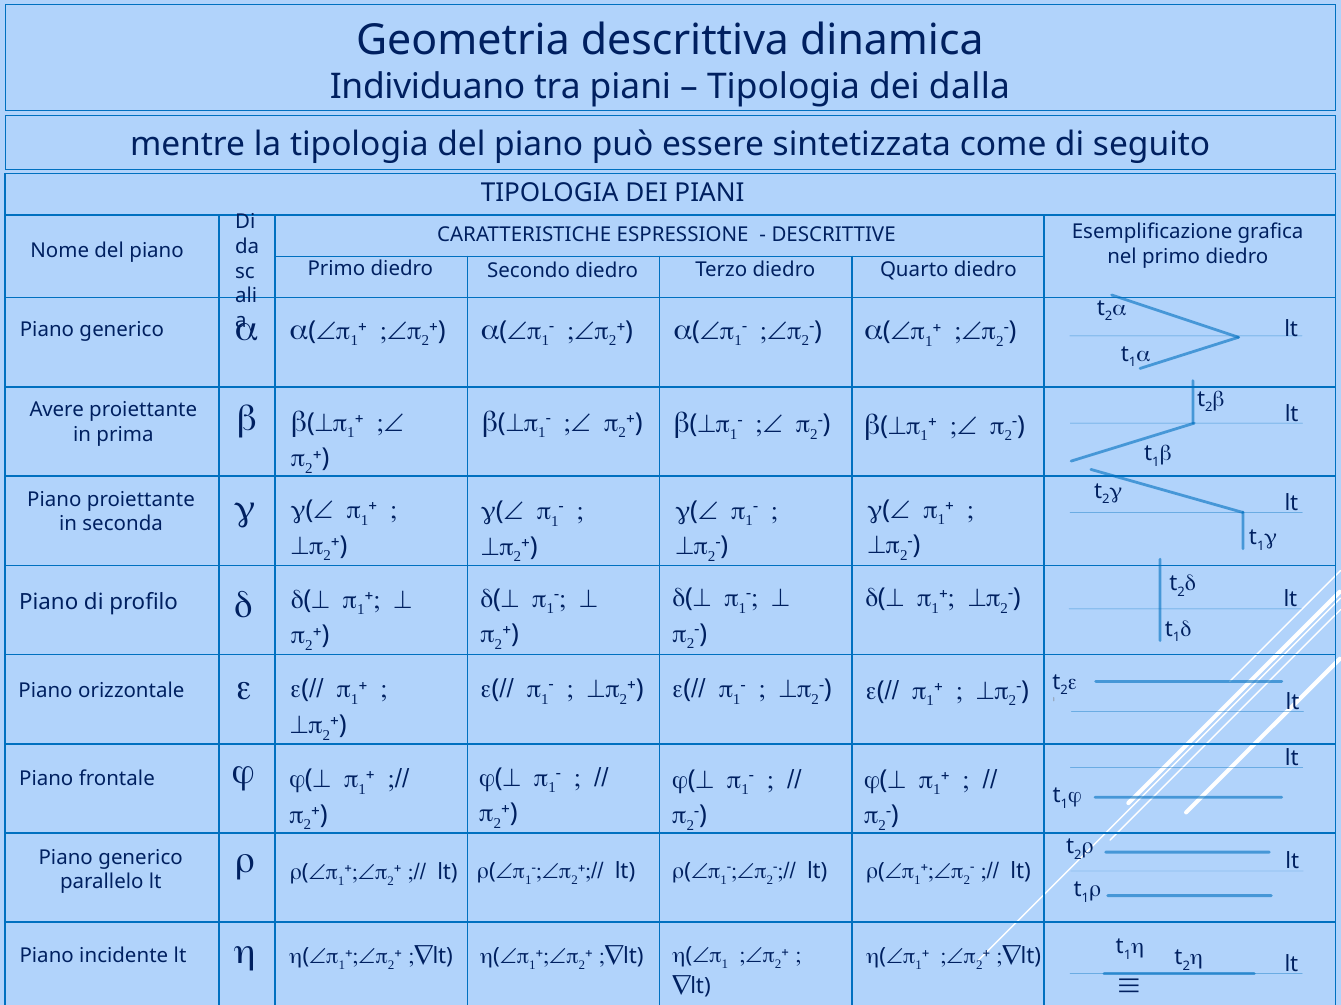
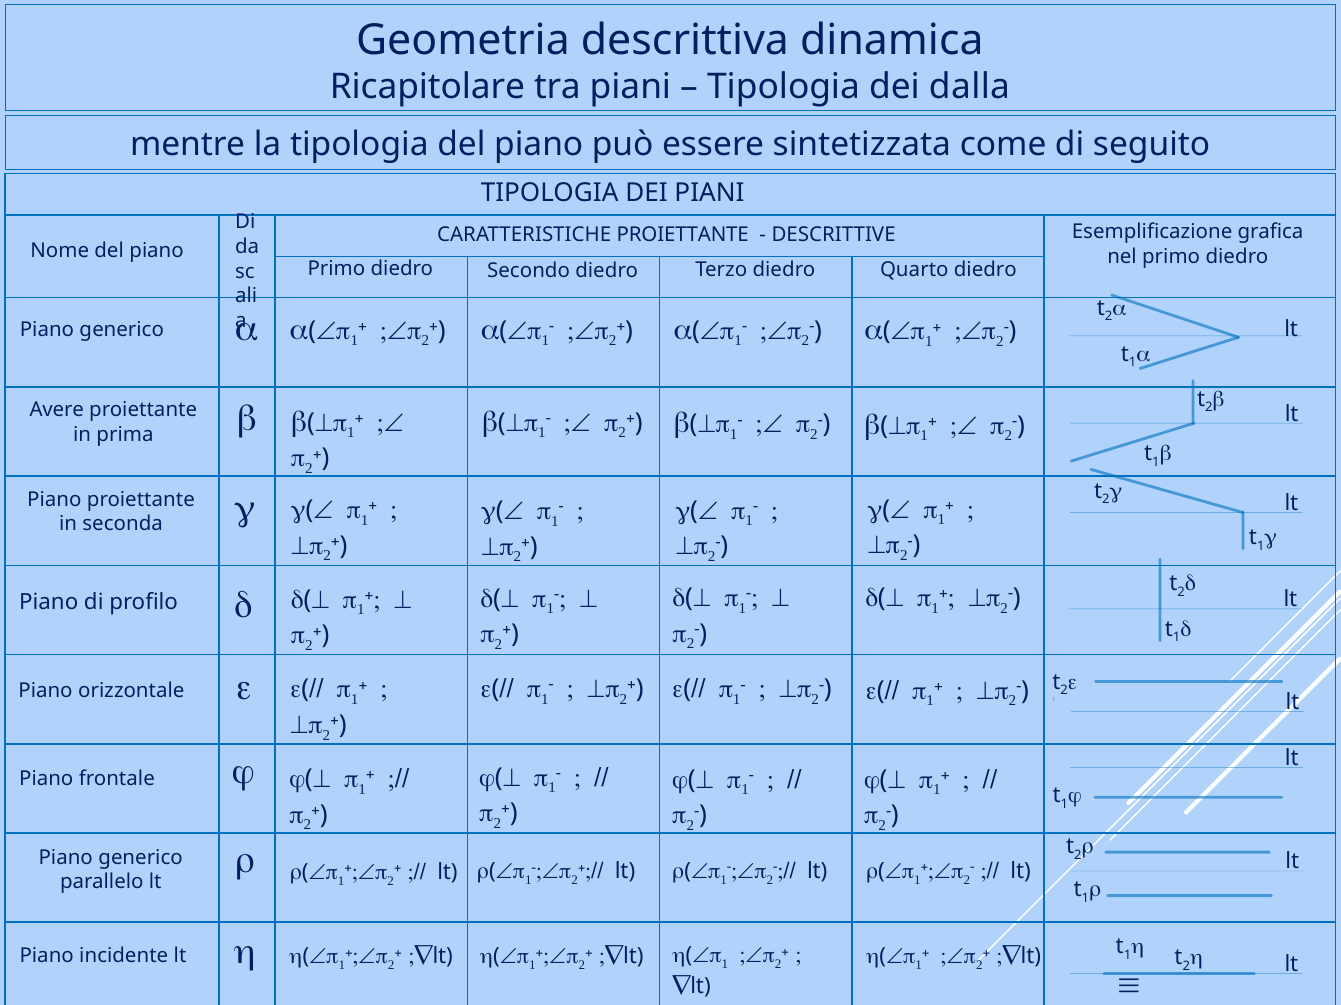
Individuano: Individuano -> Ricapitolare (427, 87)
CARATTERISTICHE ESPRESSIONE: ESPRESSIONE -> PROIETTANTE (683, 235)
